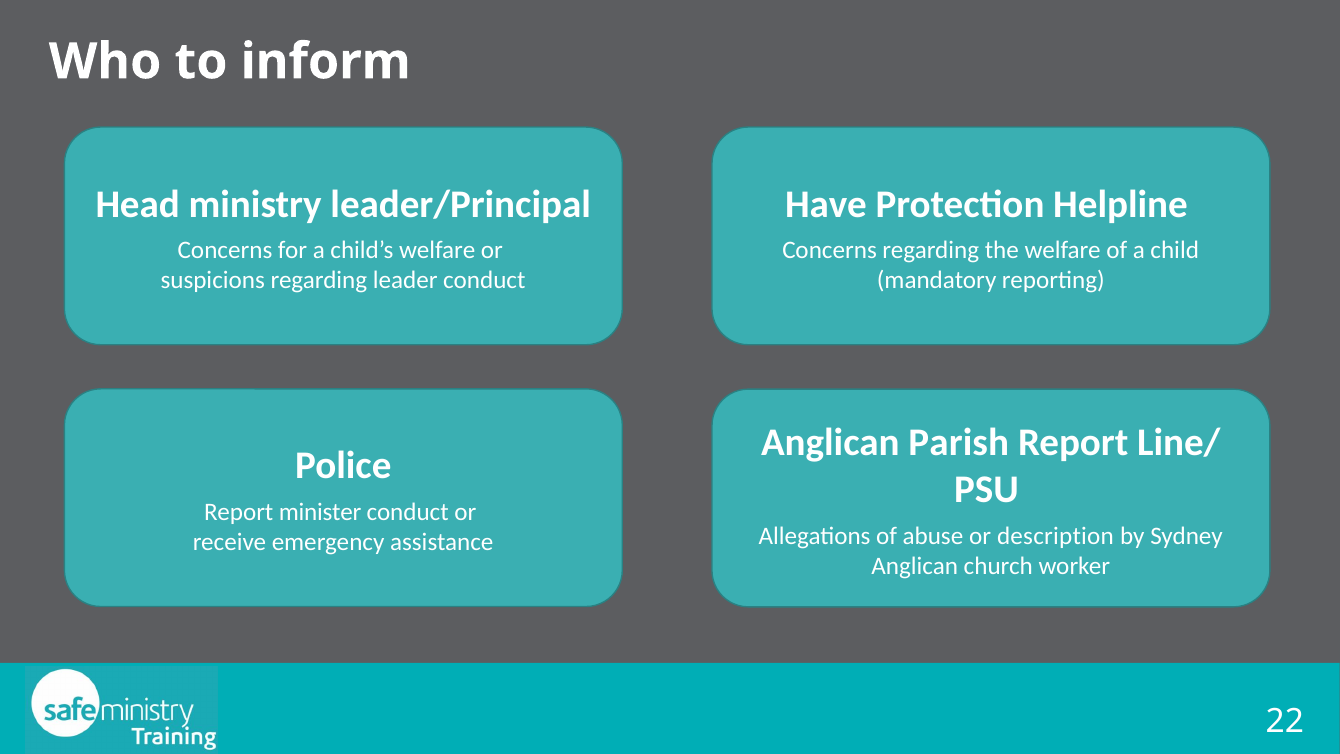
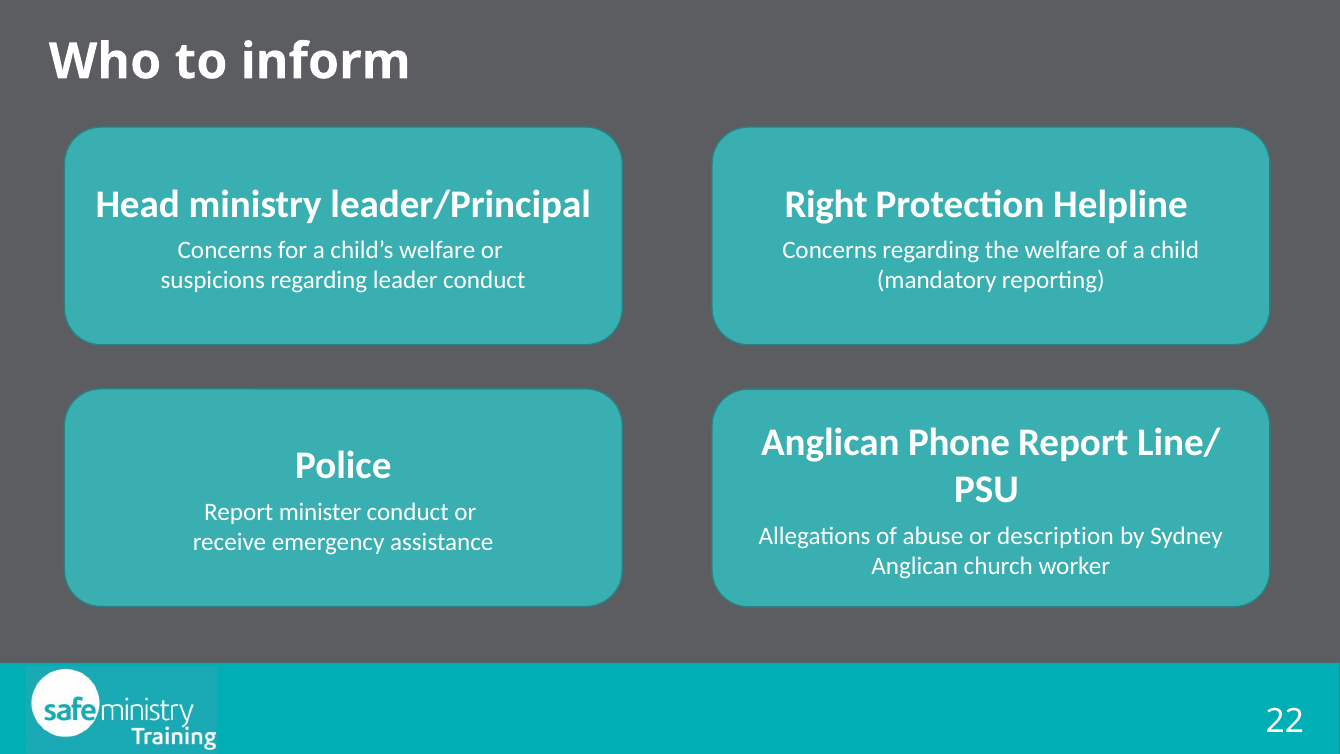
Have: Have -> Right (826, 204)
Parish: Parish -> Phone (959, 443)
